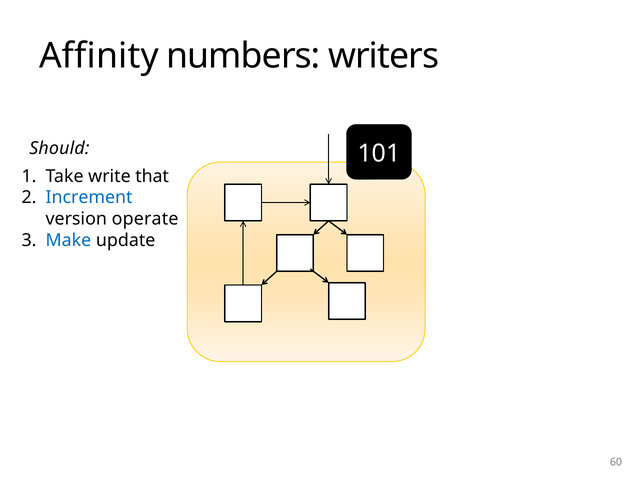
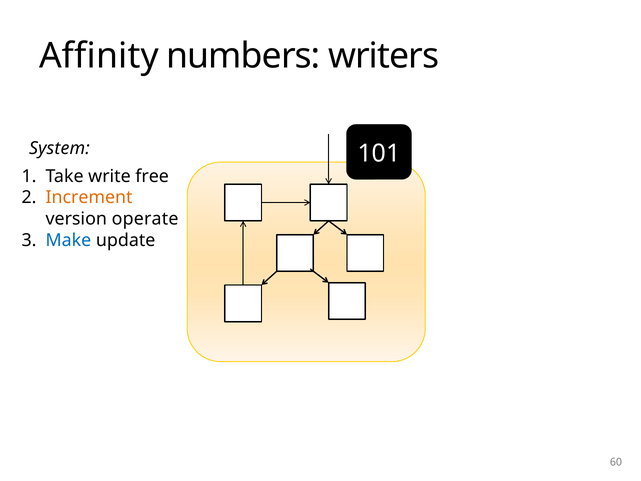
Should: Should -> System (59, 148)
that: that -> free (152, 176)
Increment colour: blue -> orange (89, 197)
